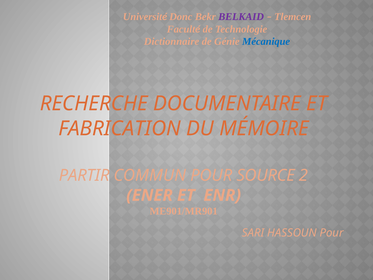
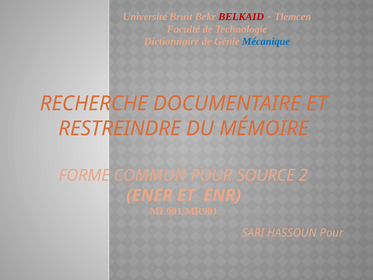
Donc: Donc -> Bruit (181, 17)
BELKAID colour: purple -> red (241, 17)
FABRICATION: FABRICATION -> RESTREINDRE (120, 128)
PARTIR: PARTIR -> FORME (84, 175)
